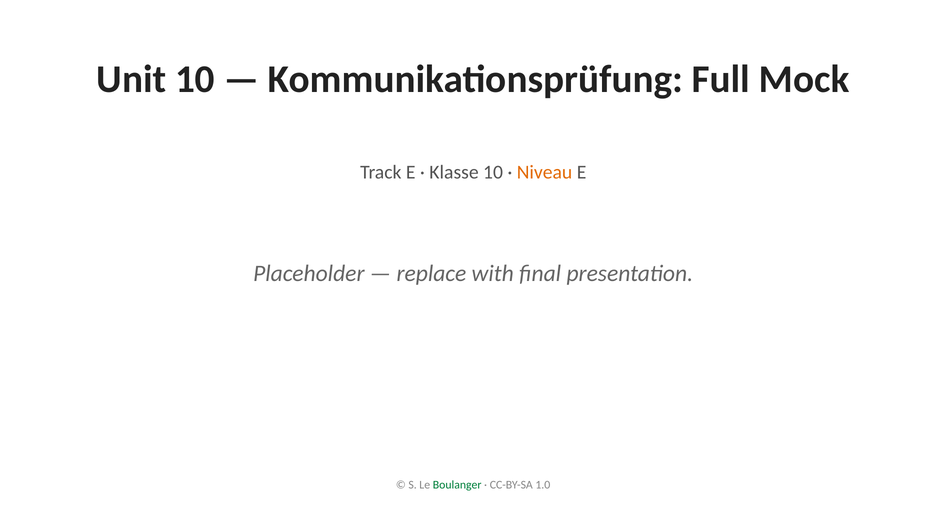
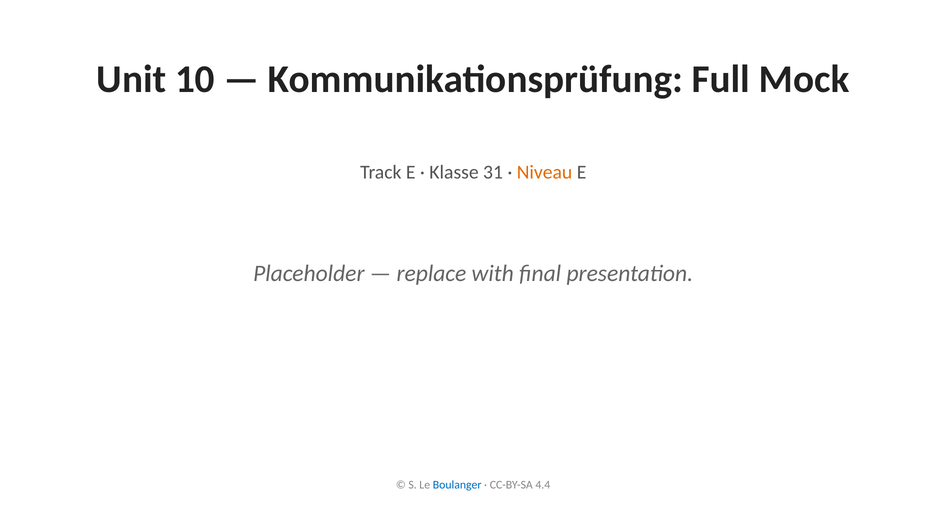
Klasse 10: 10 -> 31 (493, 172)
Boulanger colour: green -> blue (457, 485)
1.0: 1.0 -> 4.4 (543, 485)
